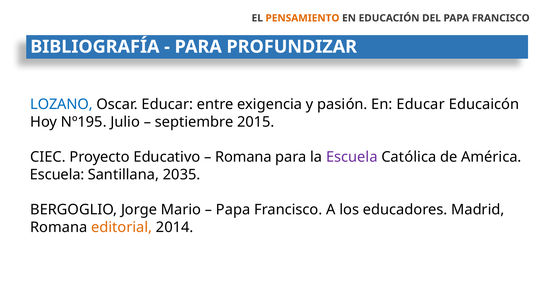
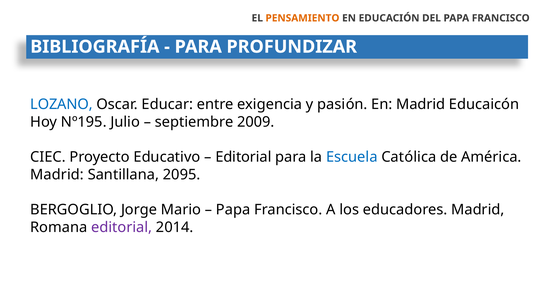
En Educar: Educar -> Madrid (421, 105)
2015: 2015 -> 2009 (256, 122)
Romana: Romana -> Editorial (243, 157)
Escuela colour: purple -> blue (352, 157)
Escuela: Escuela -> Madrid (57, 175)
2035: 2035 -> 2095 (182, 175)
editorial colour: orange -> purple (122, 228)
